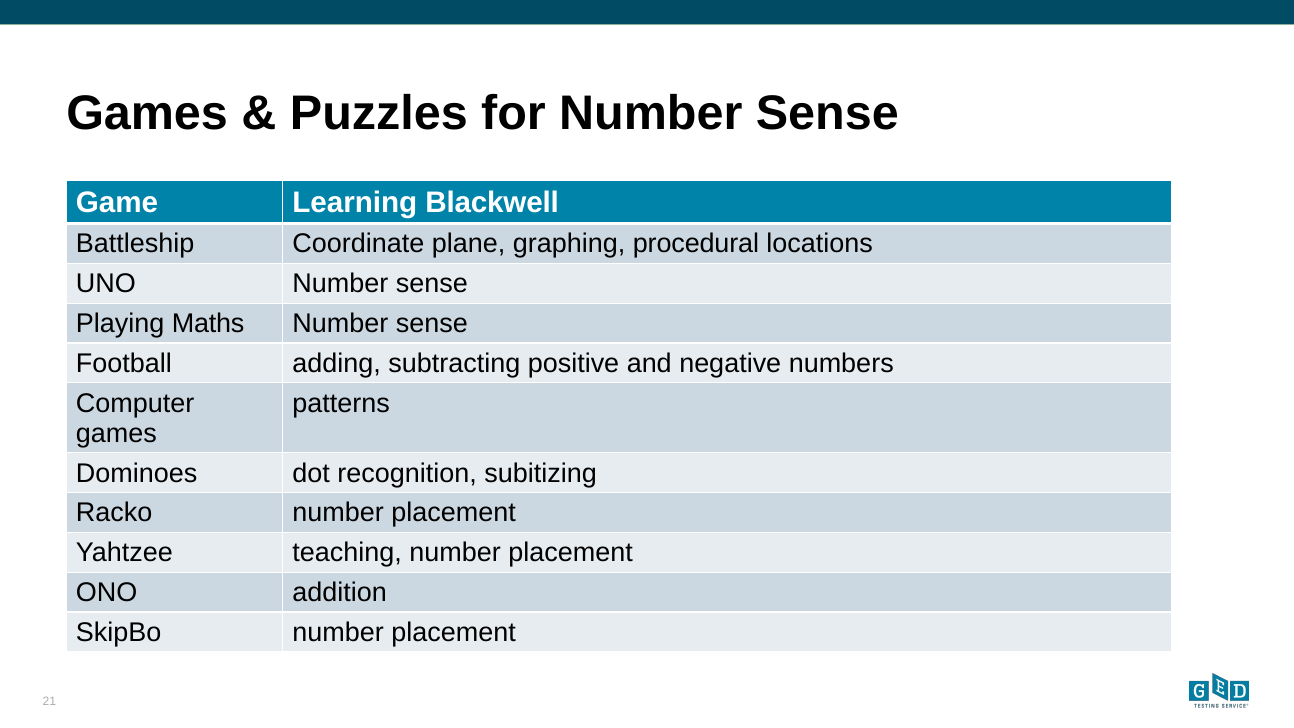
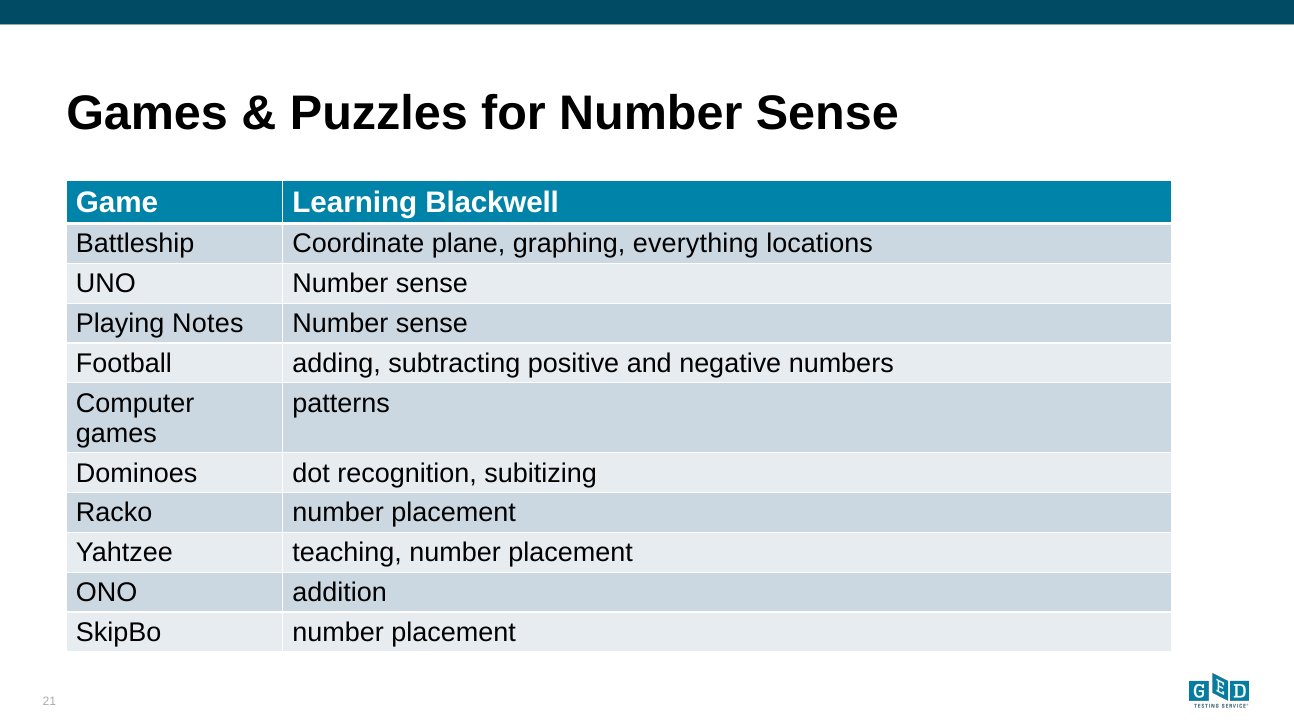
procedural: procedural -> everything (696, 244)
Maths: Maths -> Notes (208, 324)
